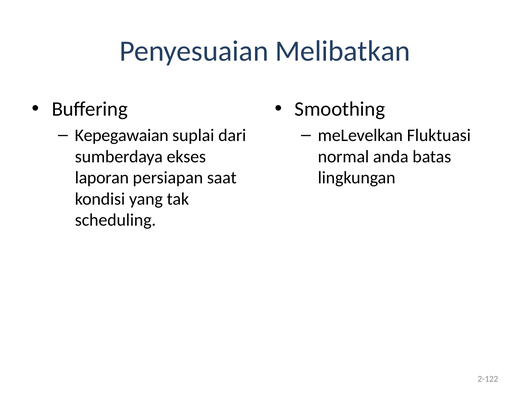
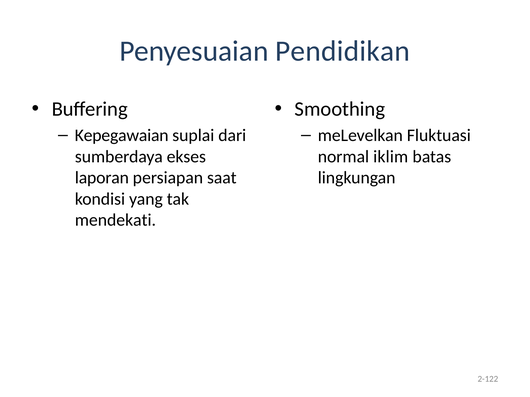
Melibatkan: Melibatkan -> Pendidikan (343, 51)
anda: anda -> iklim (391, 157)
scheduling: scheduling -> mendekati (115, 220)
